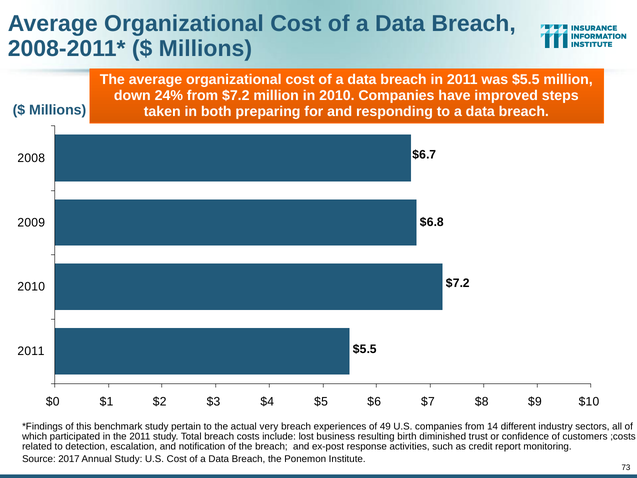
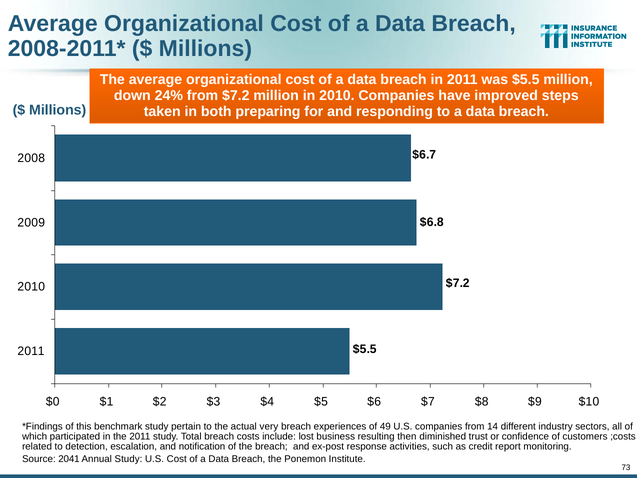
birth: birth -> then (407, 436)
2017: 2017 -> 2041 (69, 459)
